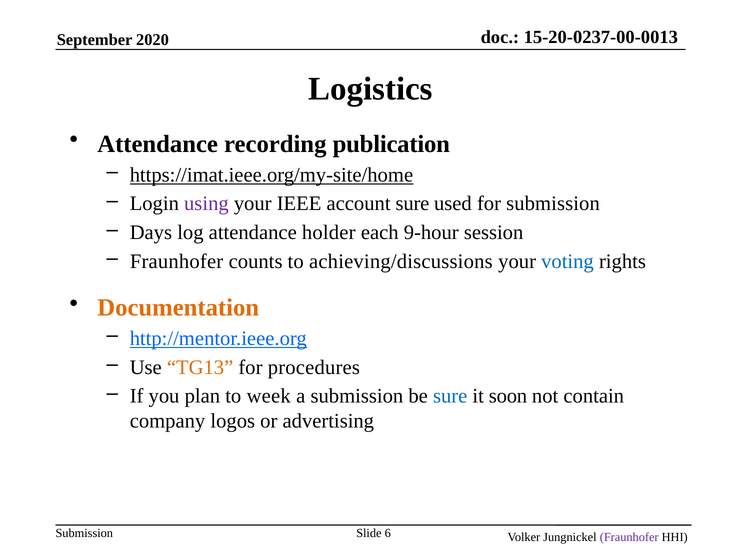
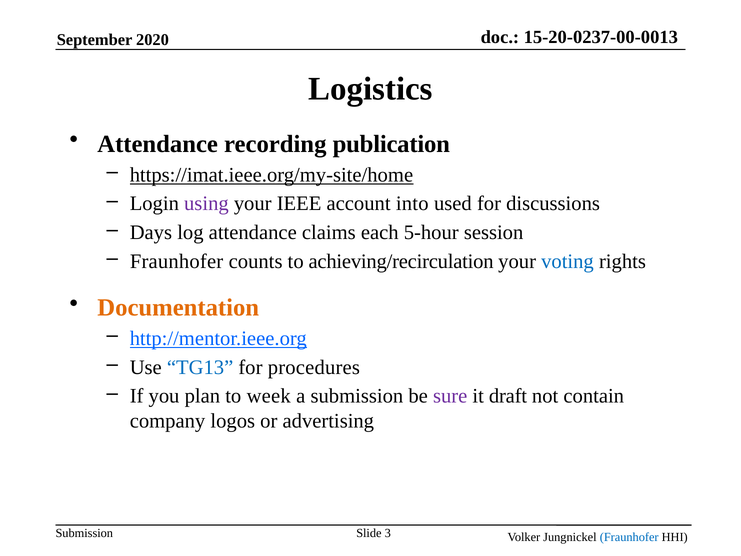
account sure: sure -> into (412, 204)
for submission: submission -> discussions (553, 204)
holder: holder -> claims (329, 232)
9-hour: 9-hour -> 5-hour (431, 232)
achieving/discussions: achieving/discussions -> achieving/recirculation (401, 261)
TG13 colour: orange -> blue (200, 367)
sure colour: blue -> purple (450, 396)
soon: soon -> draft (508, 396)
6: 6 -> 3 (388, 533)
Fraunhofer colour: purple -> blue (629, 537)
